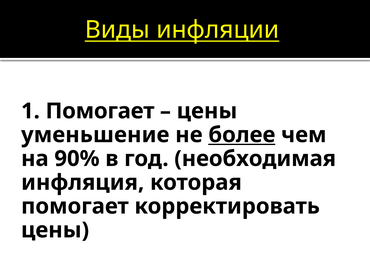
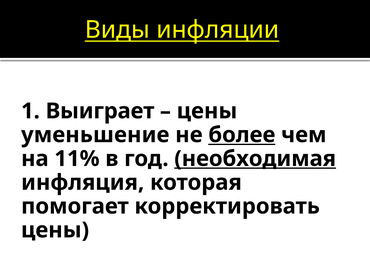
1 Помогает: Помогает -> Выиграет (100, 111)
90%: 90% -> 11% (77, 159)
необходимая underline: none -> present (255, 159)
